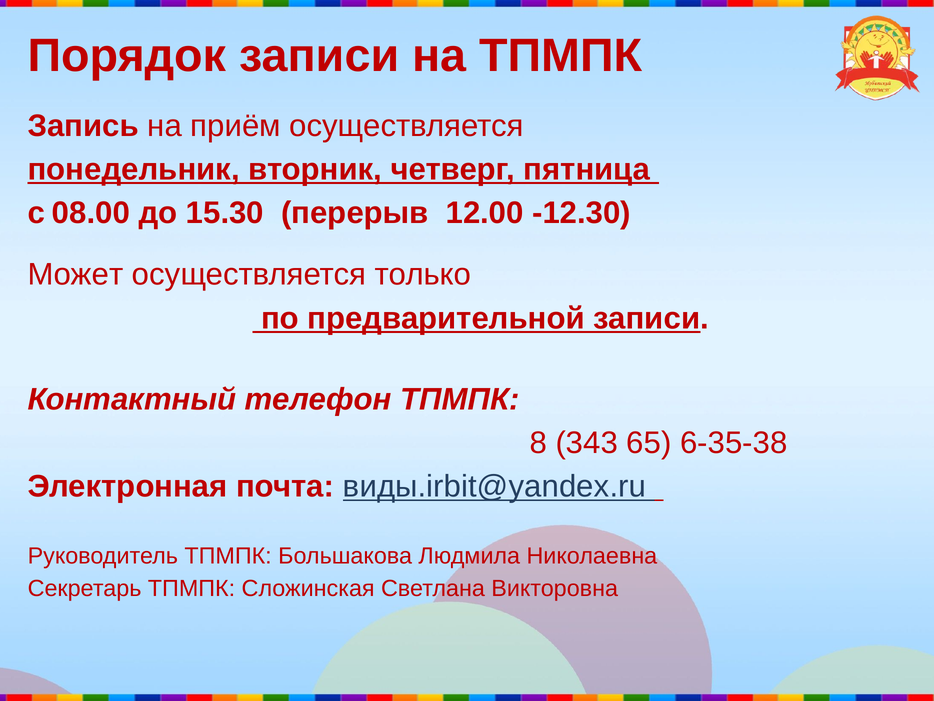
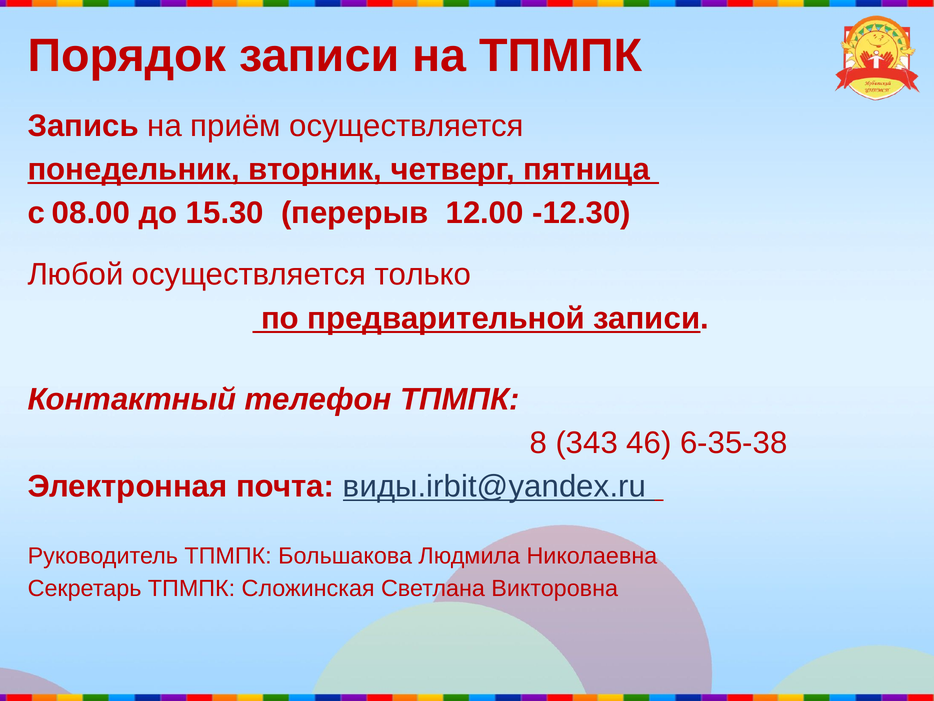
Может: Может -> Любой (76, 275)
65: 65 -> 46 (649, 443)
